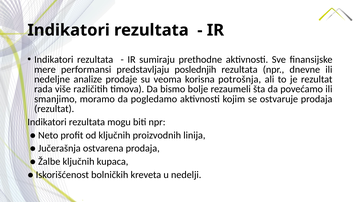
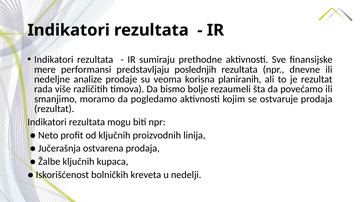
potrošnja: potrošnja -> planiranih (240, 79)
